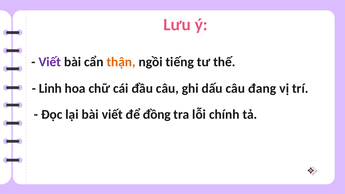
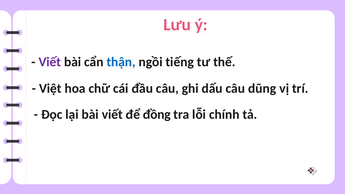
thận colour: orange -> blue (121, 62)
Linh: Linh -> Việt (50, 88)
đang: đang -> dũng (262, 88)
